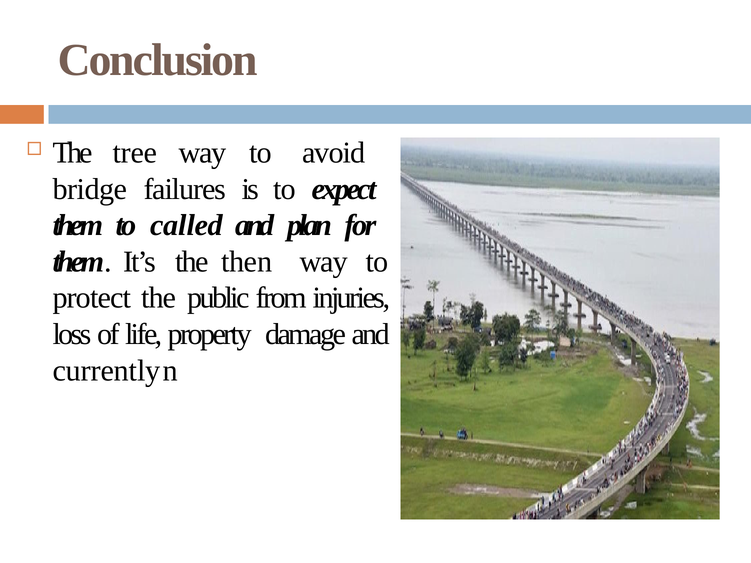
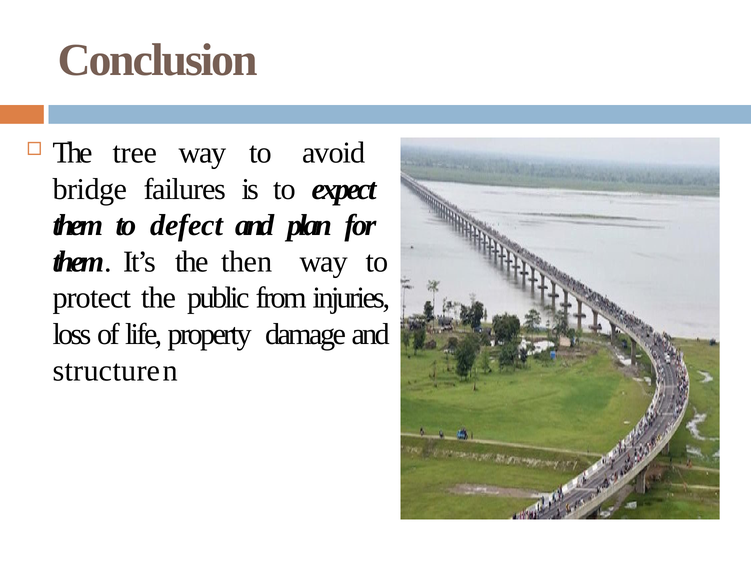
called: called -> defect (187, 225)
currently: currently -> structure (106, 371)
